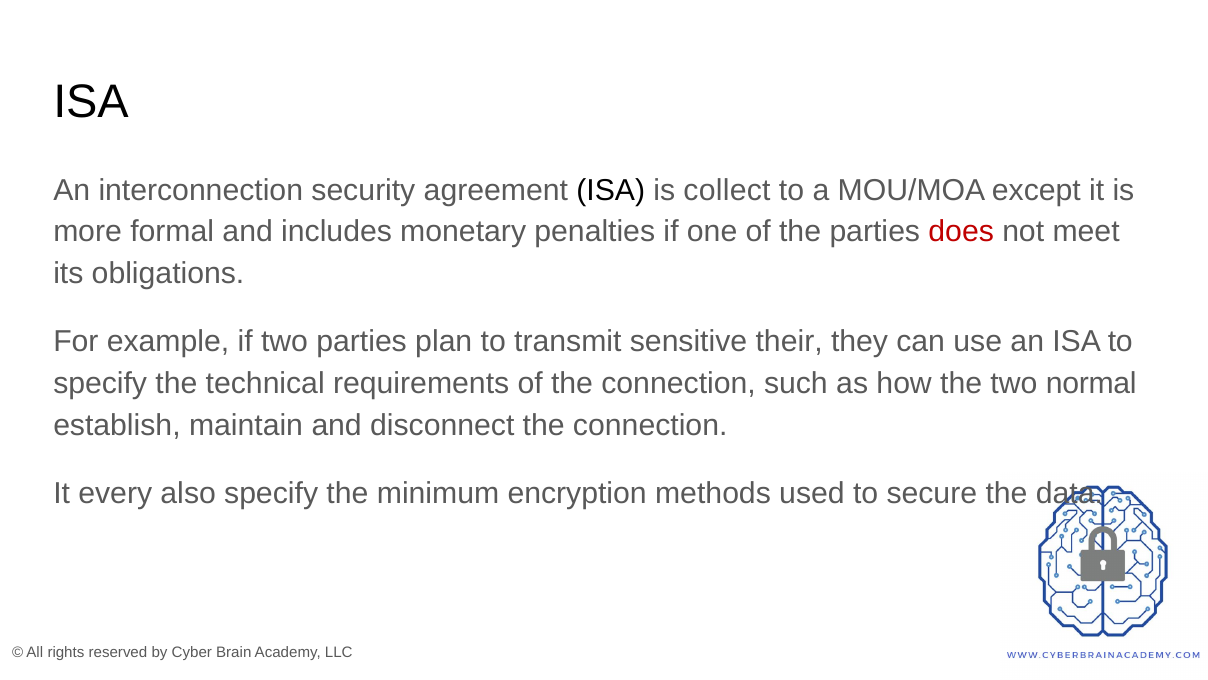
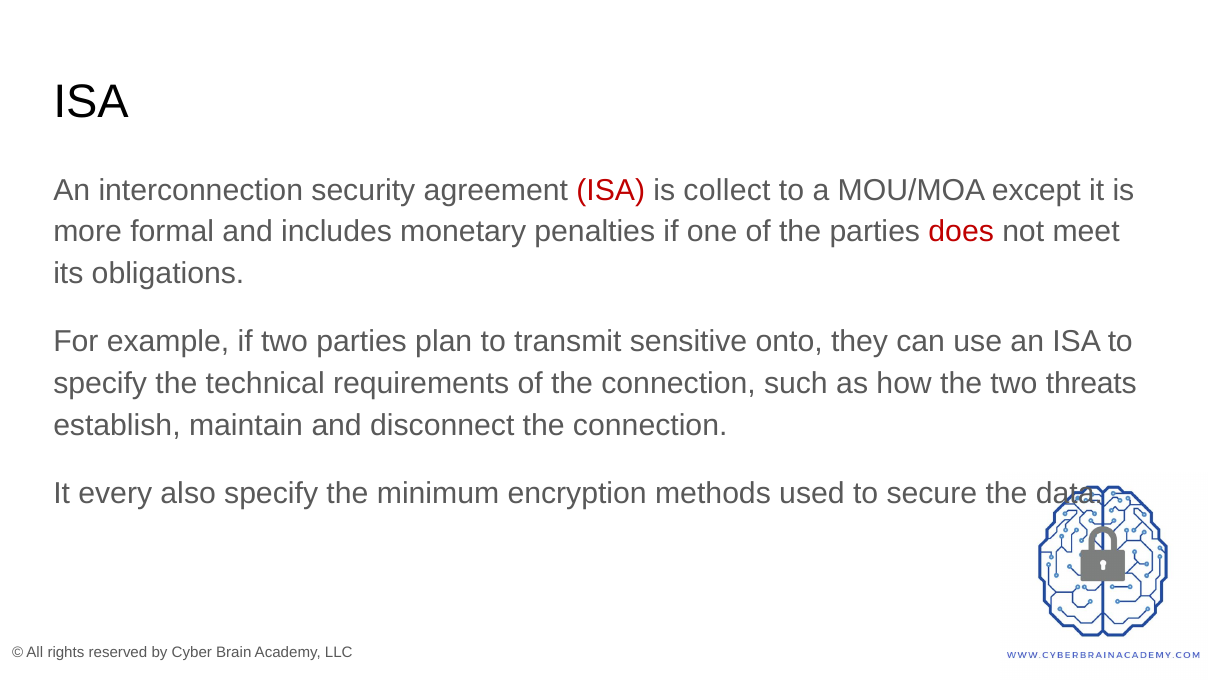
ISA colour: black -> red (611, 190)
their: their -> onto (789, 342)
normal: normal -> threats (1091, 383)
